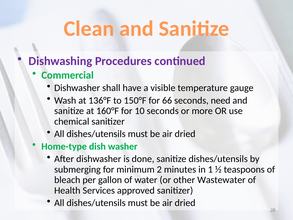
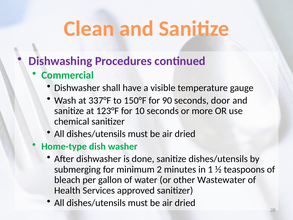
136°F: 136°F -> 337°F (100, 100)
66: 66 -> 90 (167, 100)
need: need -> door (220, 100)
160°F: 160°F -> 123°F (108, 111)
